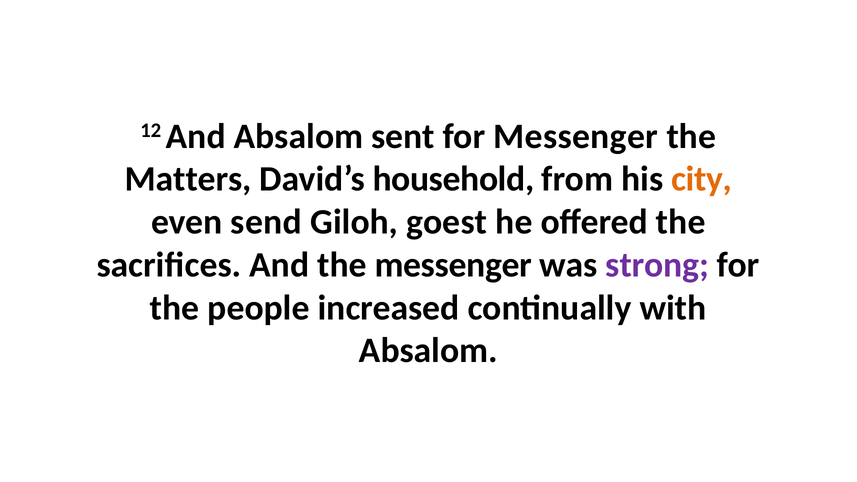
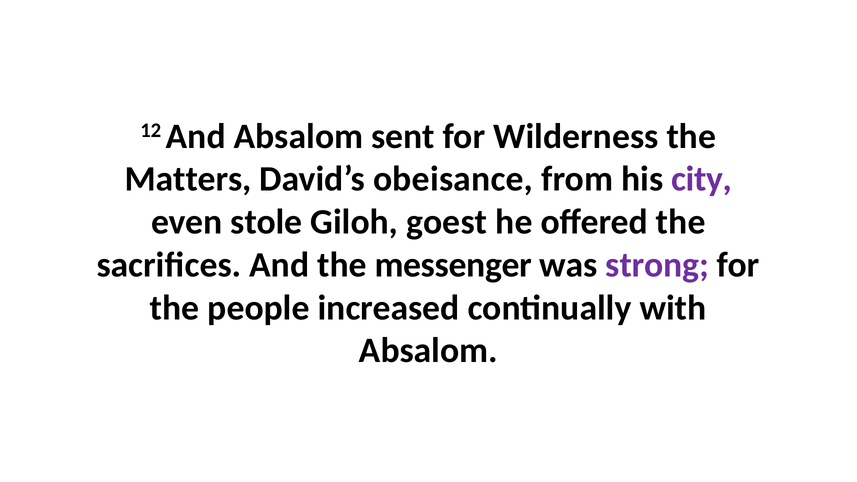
for Messenger: Messenger -> Wilderness (576, 136)
household: household -> obeisance (453, 179)
city colour: orange -> purple (702, 179)
send: send -> stole (266, 222)
